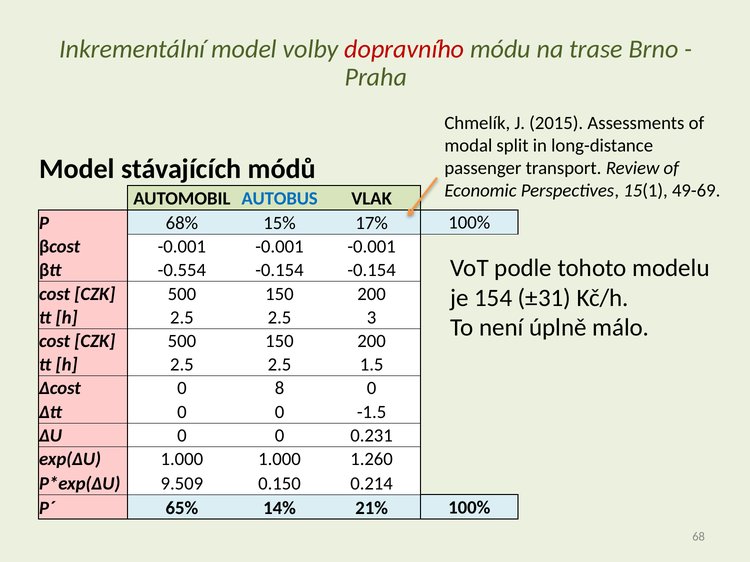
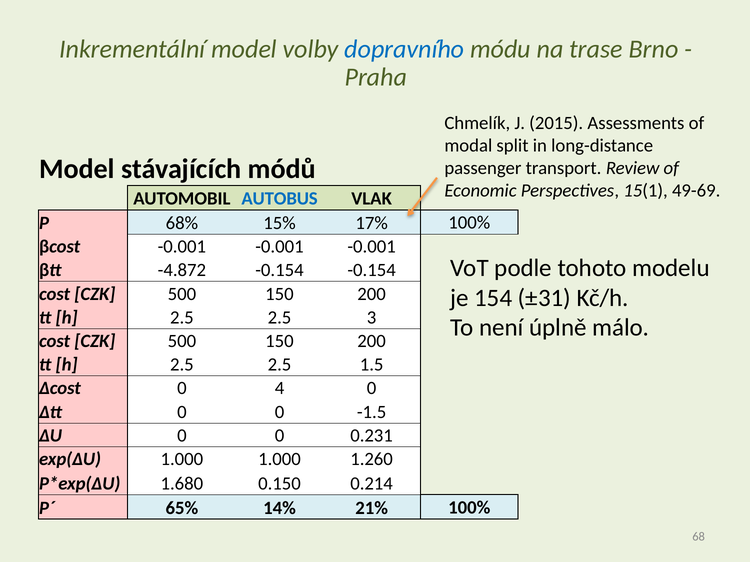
dopravního colour: red -> blue (404, 49)
-0.554: -0.554 -> -4.872 (182, 271)
8: 8 -> 4 (279, 389)
9.509: 9.509 -> 1.680 (182, 484)
